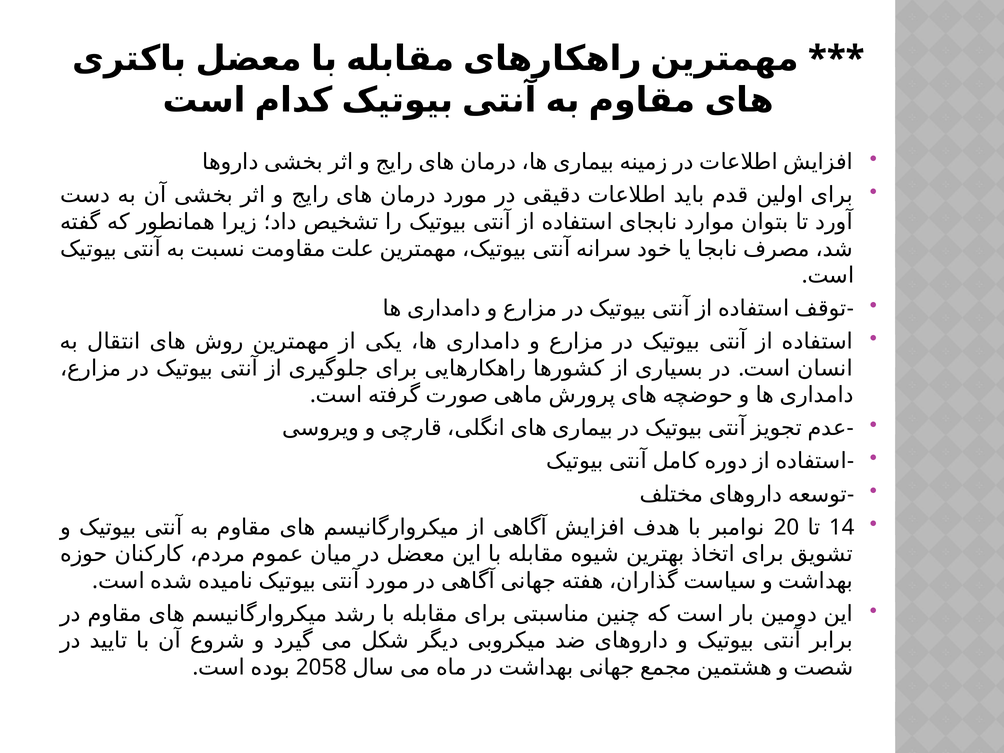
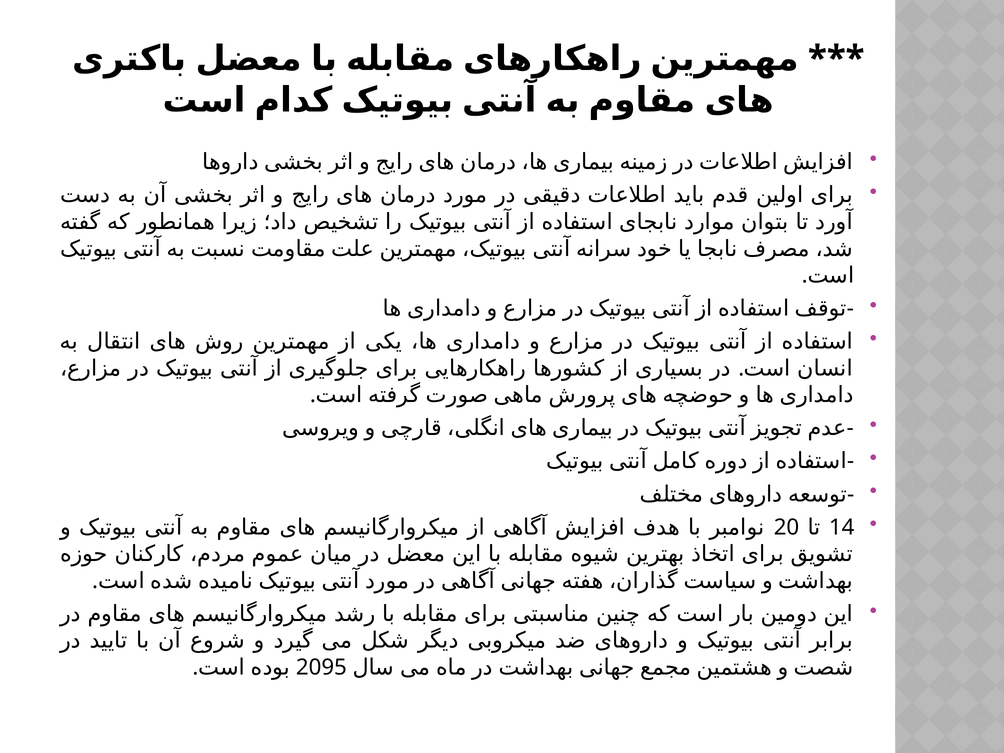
2058: 2058 -> 2095 (321, 667)
